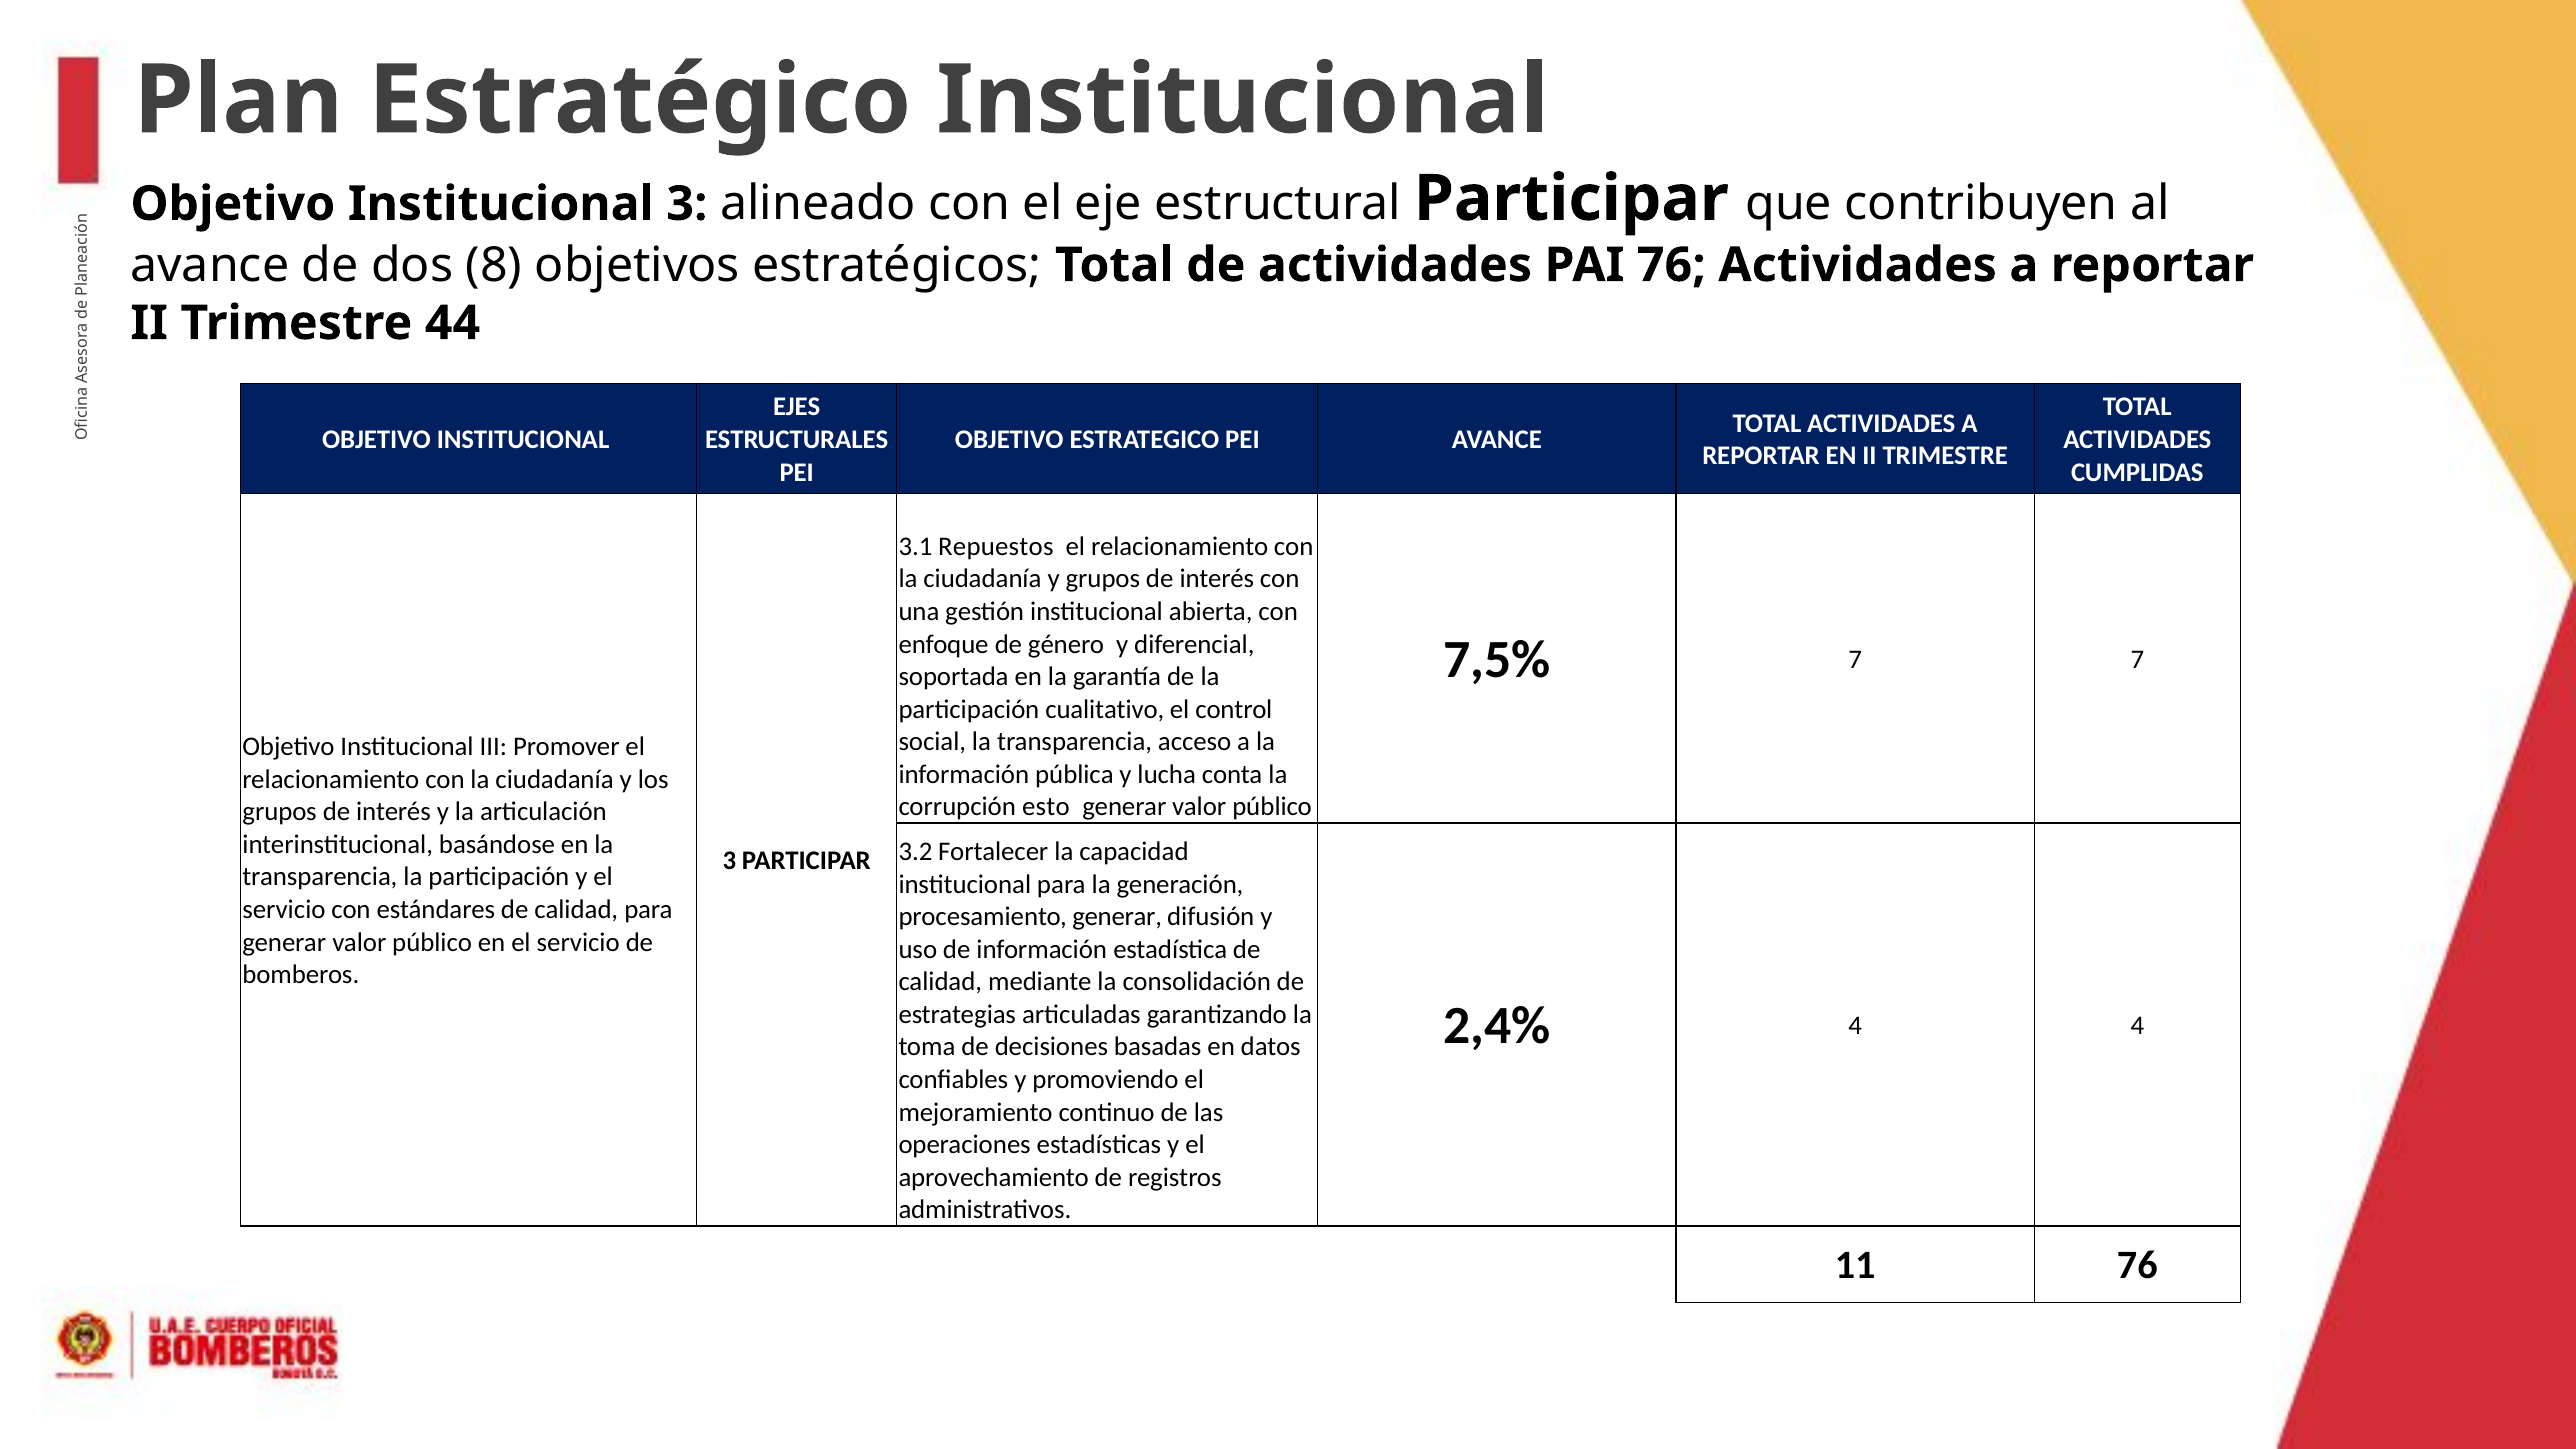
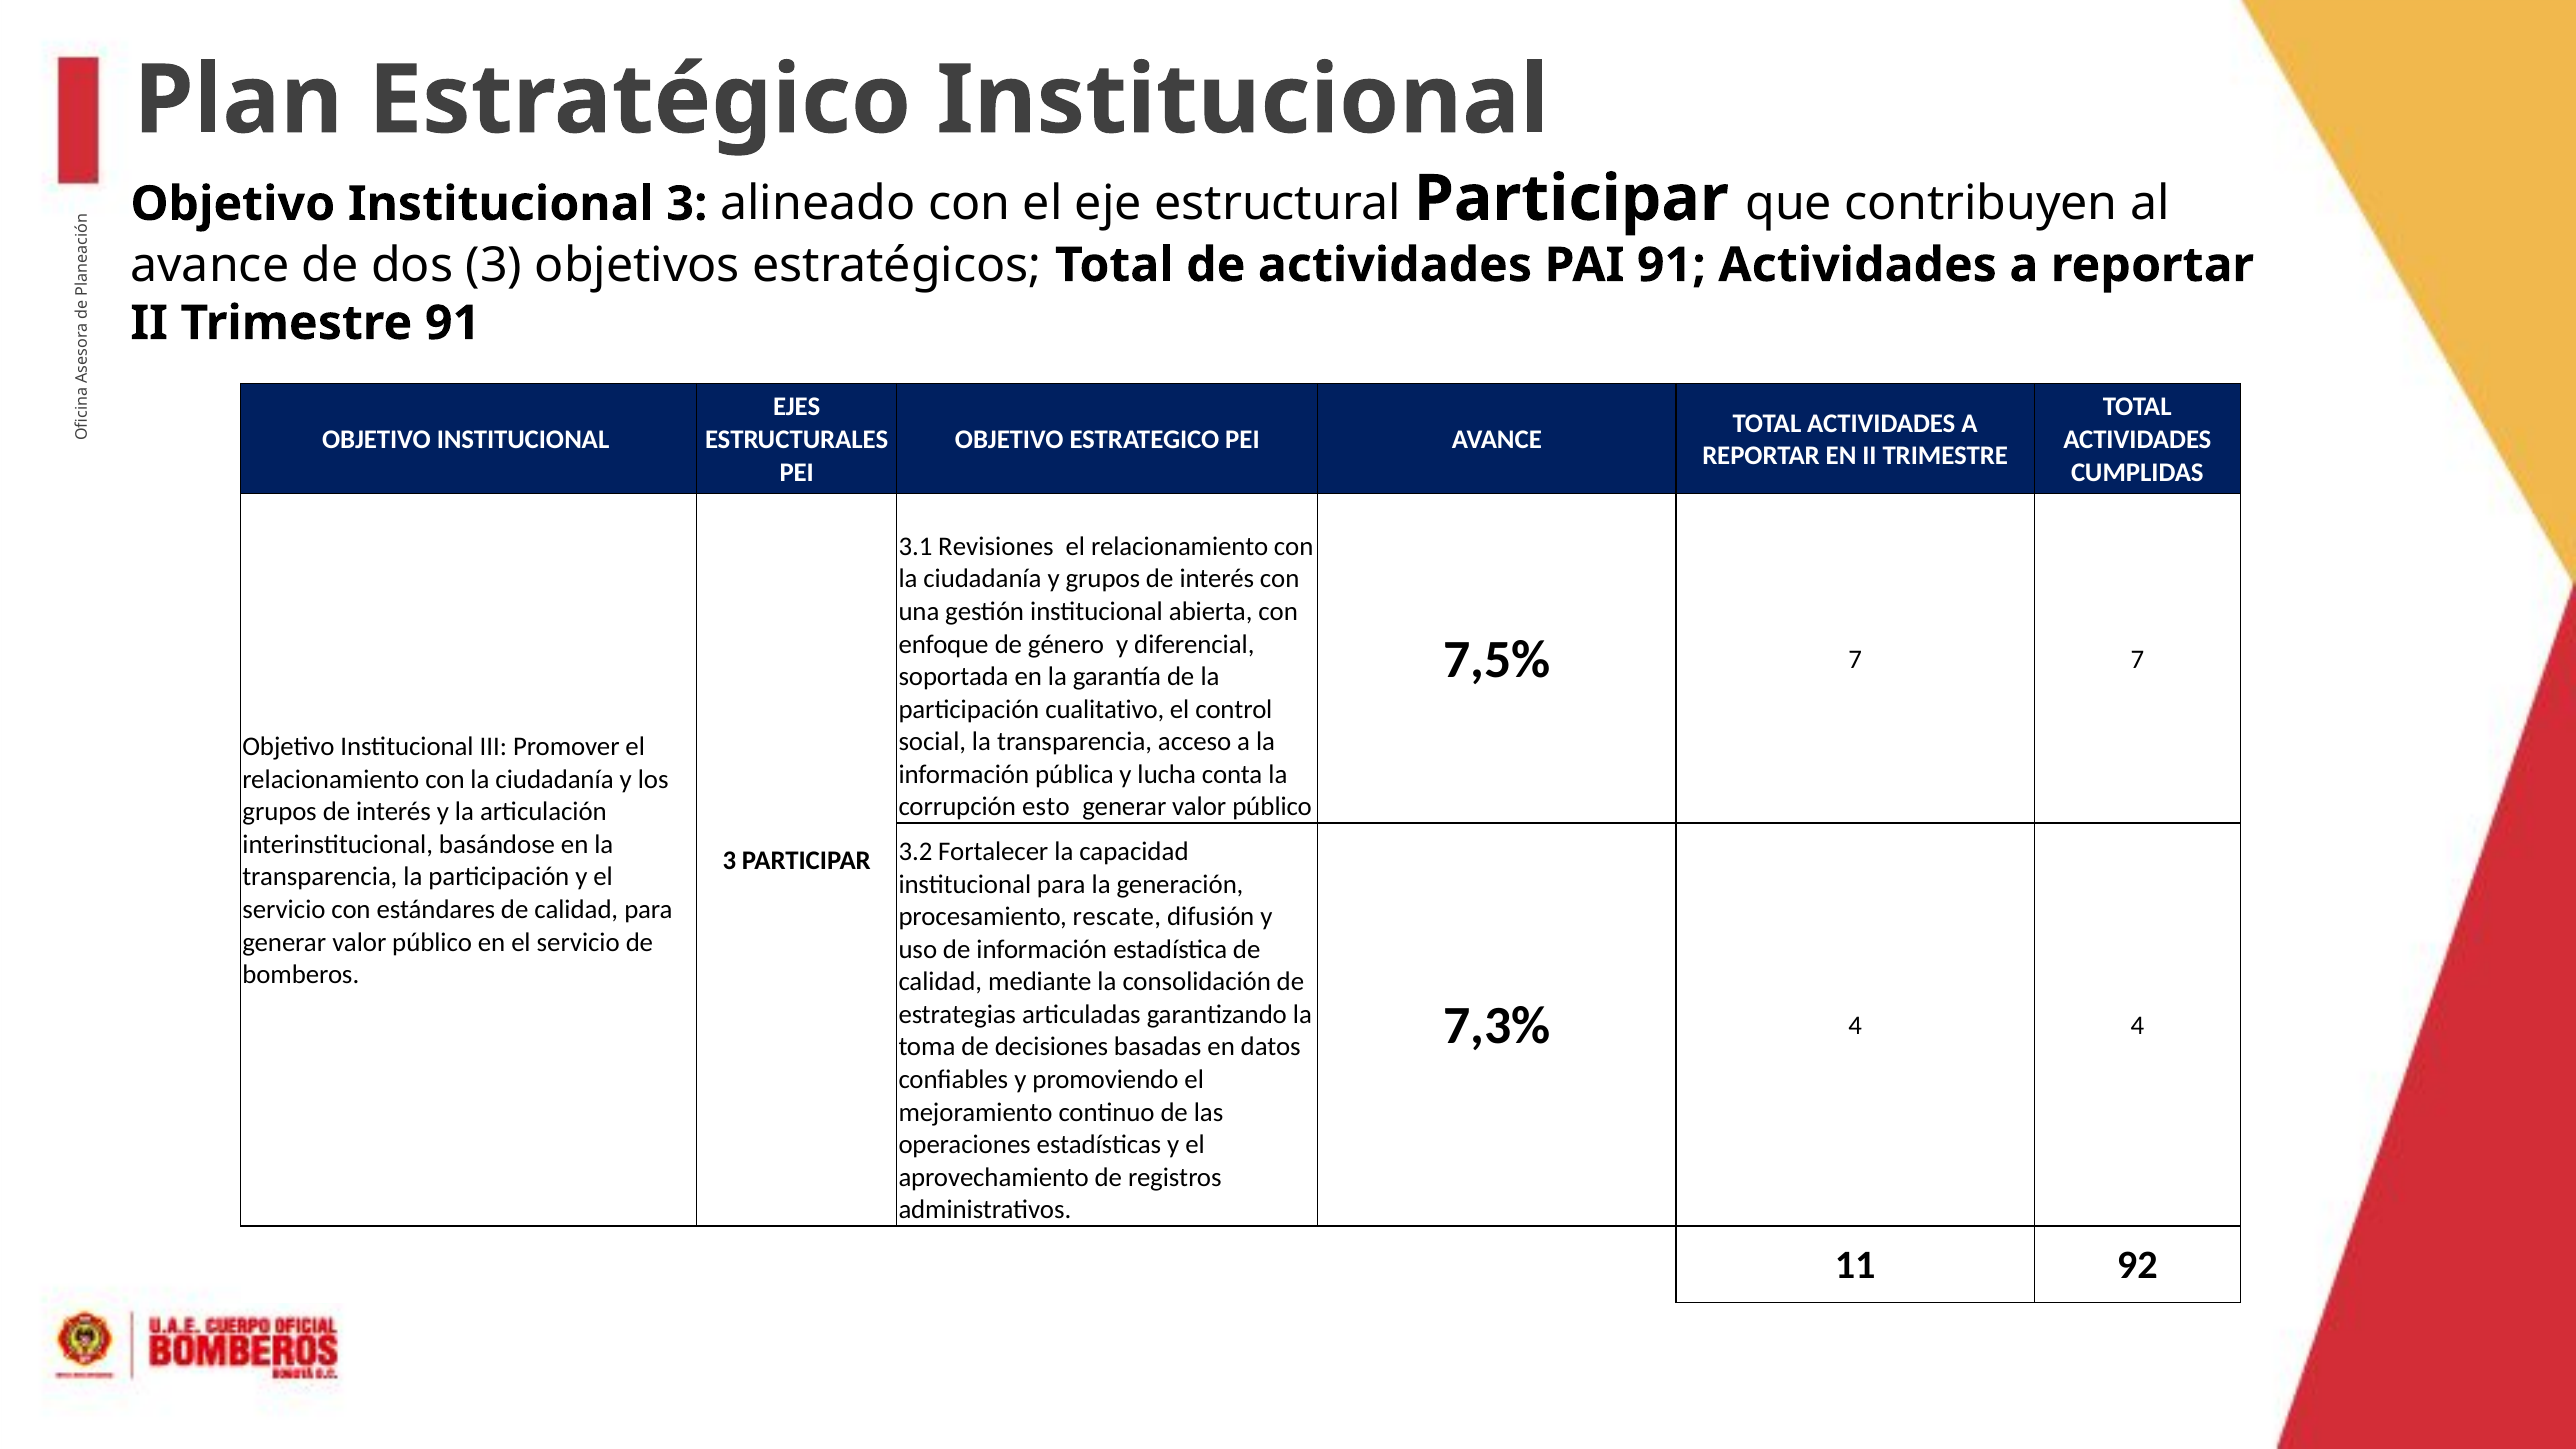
dos 8: 8 -> 3 (494, 265)
PAI 76: 76 -> 91 (1671, 265)
Trimestre 44: 44 -> 91 (453, 323)
Repuestos: Repuestos -> Revisiones (996, 547)
procesamiento generar: generar -> rescate (1117, 917)
2,4%: 2,4% -> 7,3% (1497, 1026)
11 76: 76 -> 92 (2137, 1266)
